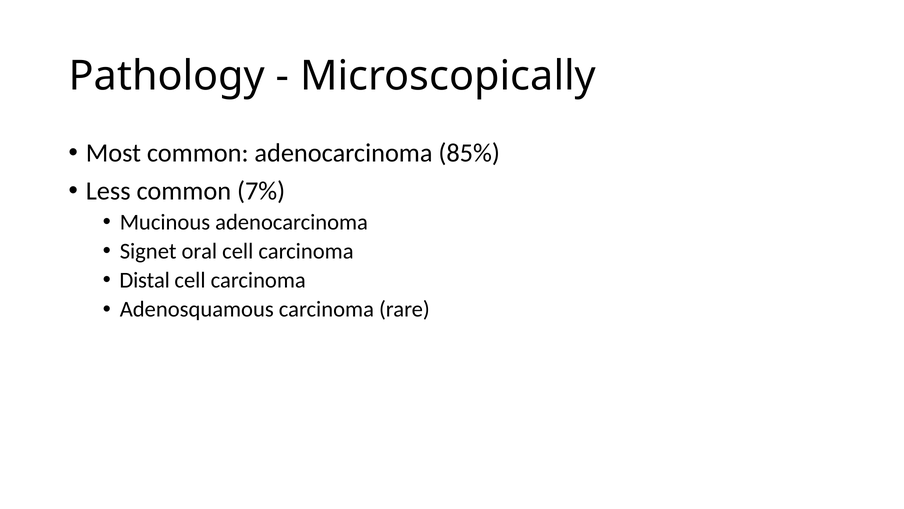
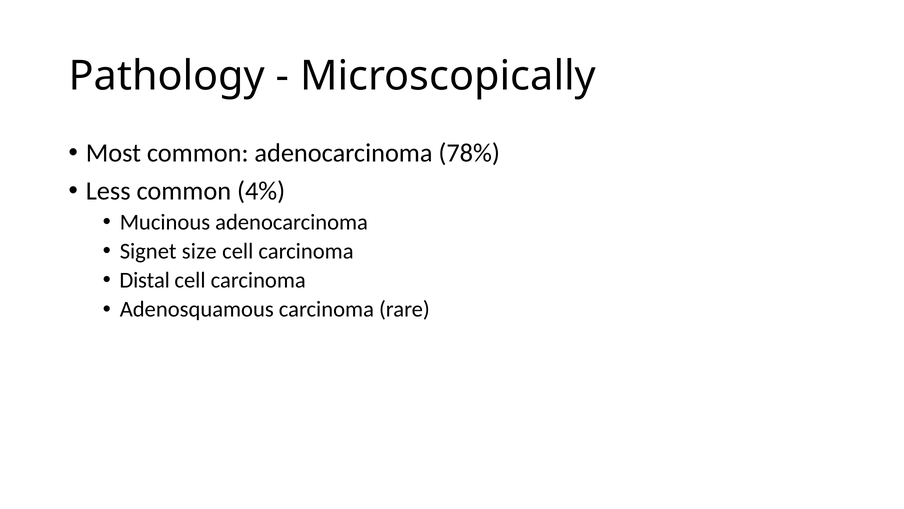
85%: 85% -> 78% (469, 153)
7%: 7% -> 4% (261, 191)
oral: oral -> size (199, 251)
